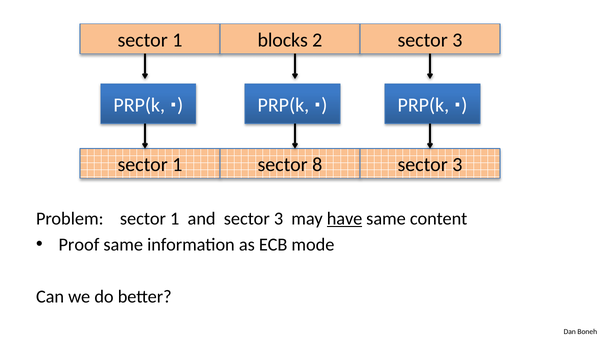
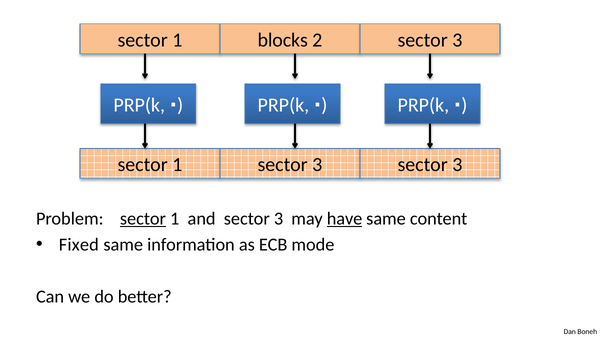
1 sector 8: 8 -> 3 (317, 165)
sector underline: none -> present (143, 219)
Proof: Proof -> Fixed (79, 245)
